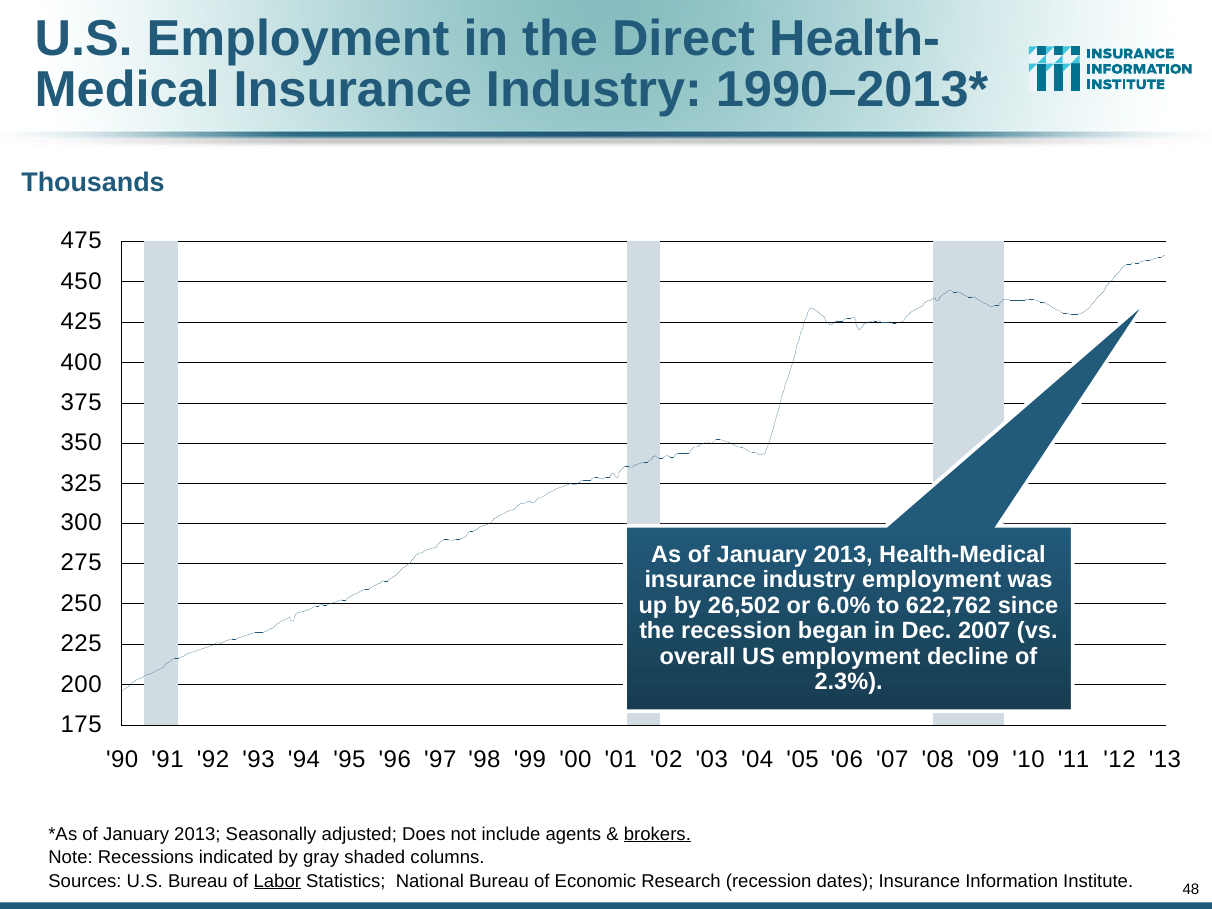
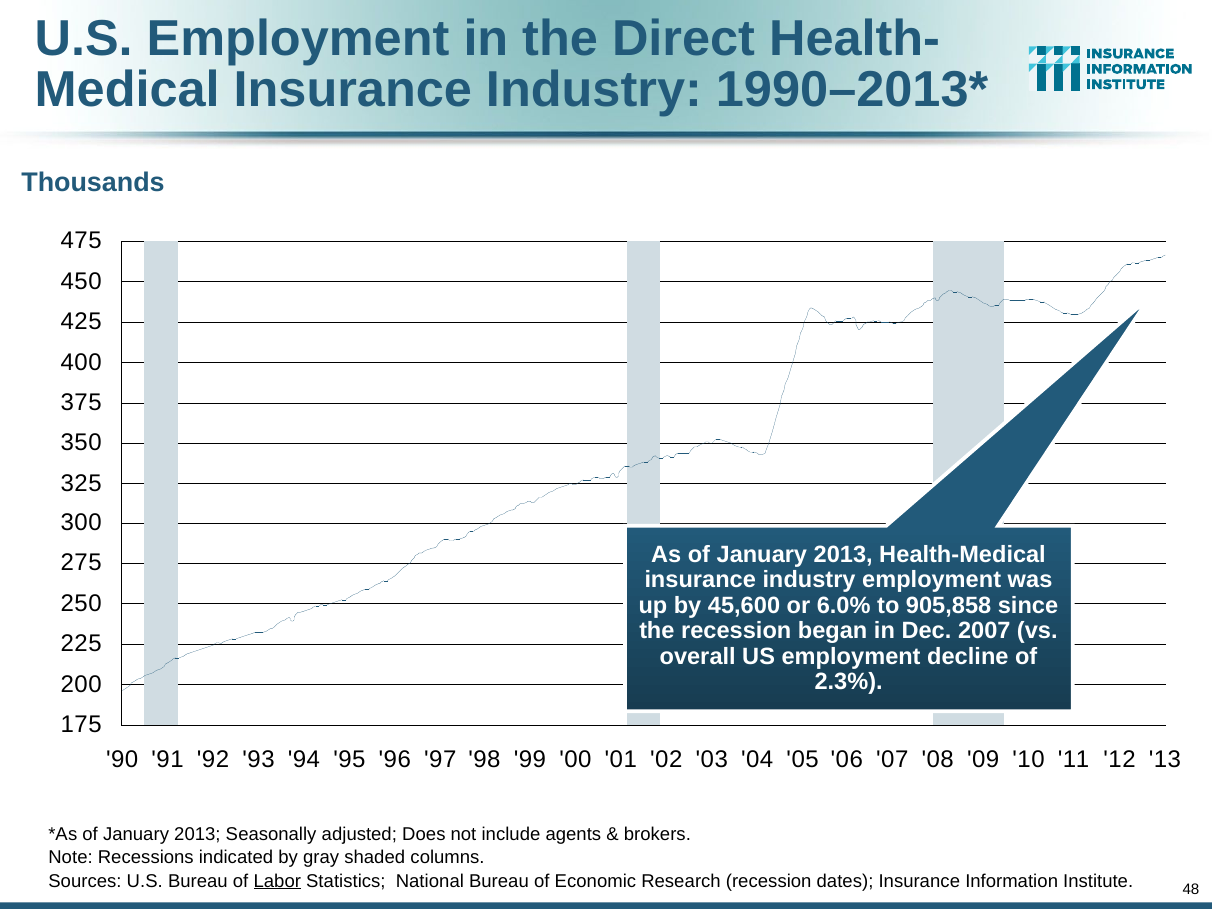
26,502: 26,502 -> 45,600 (744, 606)
622,762: 622,762 -> 905,858 (949, 606)
brokers underline: present -> none (657, 834)
